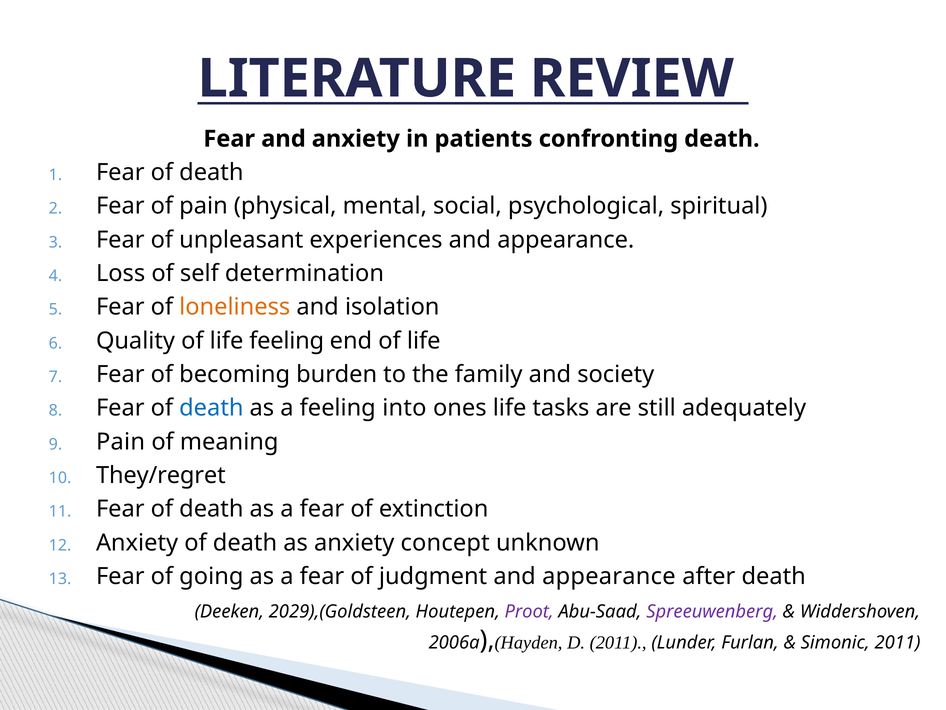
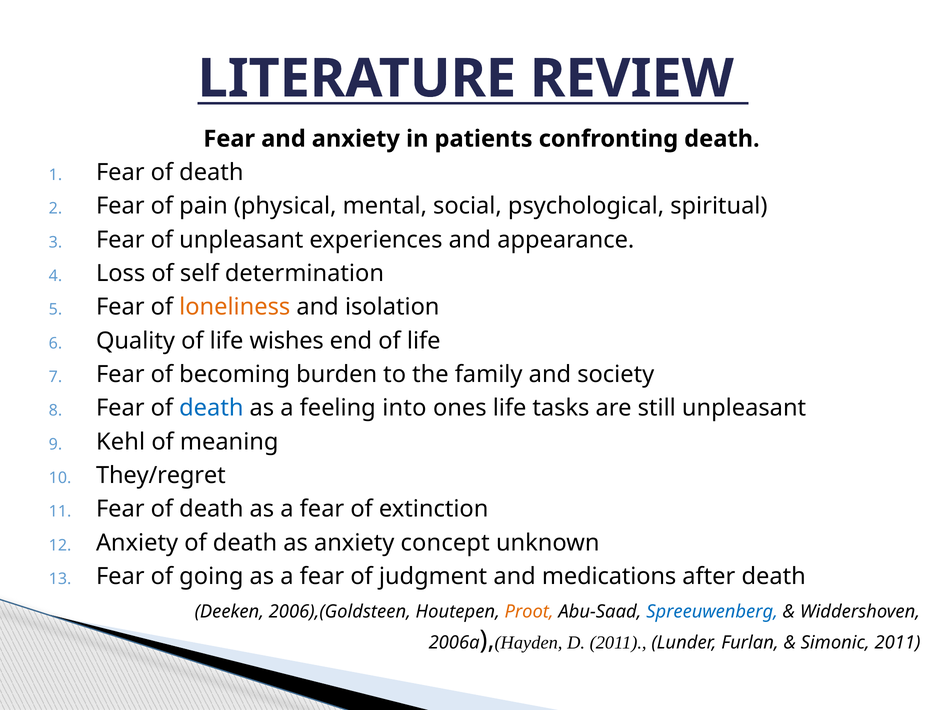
life feeling: feeling -> wishes (287, 341)
still adequately: adequately -> unpleasant (744, 408)
Pain: Pain -> Kehl (121, 441)
judgment and appearance: appearance -> medications (609, 576)
2029),(Goldsteen: 2029),(Goldsteen -> 2006),(Goldsteen (340, 611)
Proot colour: purple -> orange (529, 611)
Spreeuwenberg colour: purple -> blue (712, 611)
